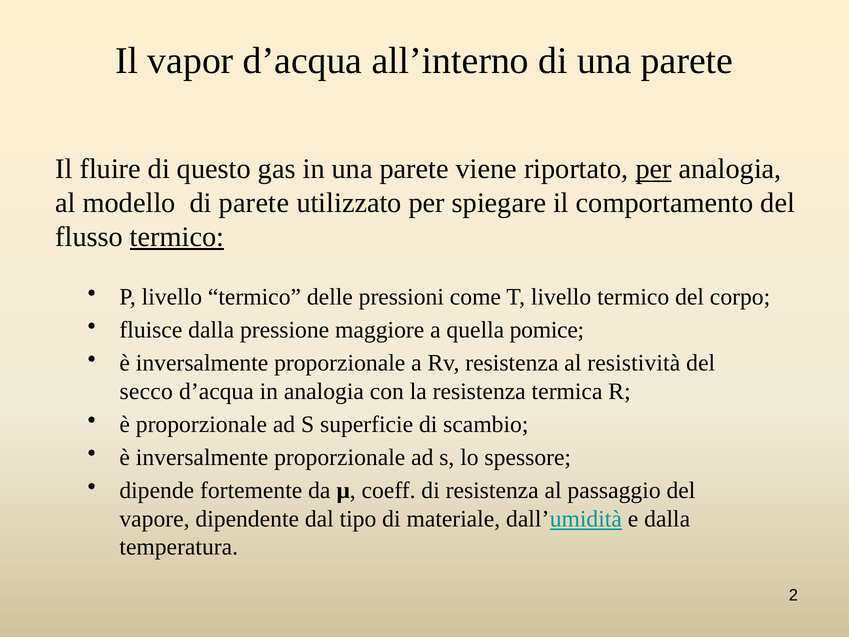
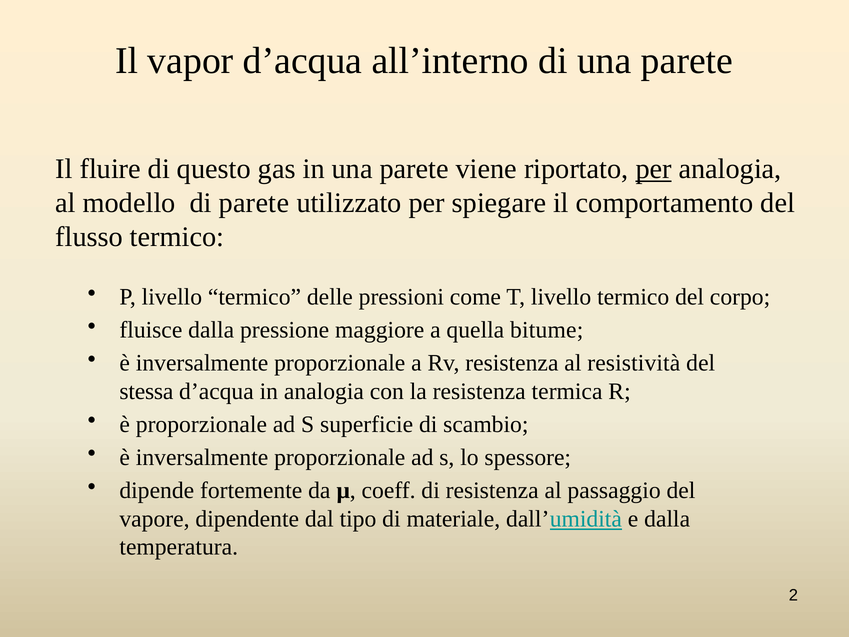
termico underline: present -> none (177, 237)
pomice: pomice -> bitume (547, 330)
secco: secco -> stessa (146, 391)
